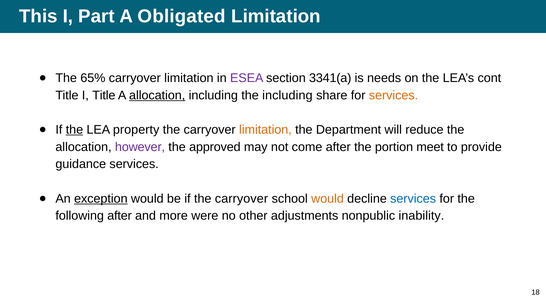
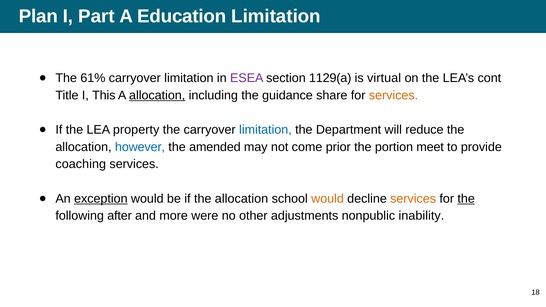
This: This -> Plan (38, 16)
Obligated: Obligated -> Education (182, 16)
65%: 65% -> 61% (93, 78)
3341(a: 3341(a -> 1129(a (330, 78)
needs: needs -> virtual (384, 78)
I Title: Title -> This (104, 95)
the including: including -> guidance (287, 95)
the underline: present -> none (74, 130)
limitation colour: orange -> blue (265, 130)
however colour: purple -> blue (140, 147)
approved: approved -> amended (215, 147)
come after: after -> prior (338, 147)
guidance: guidance -> coaching (81, 164)
if the carryover: carryover -> allocation (242, 199)
services colour: blue -> orange (413, 199)
the underline: none -> present (466, 199)
